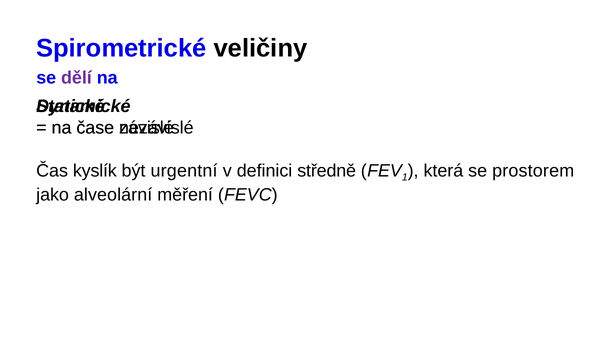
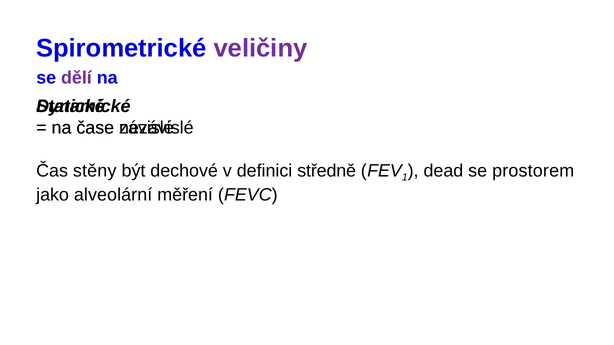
veličiny colour: black -> purple (261, 48)
kyslík: kyslík -> stěny (95, 171)
urgentní: urgentní -> dechové (184, 171)
která: která -> dead (443, 171)
